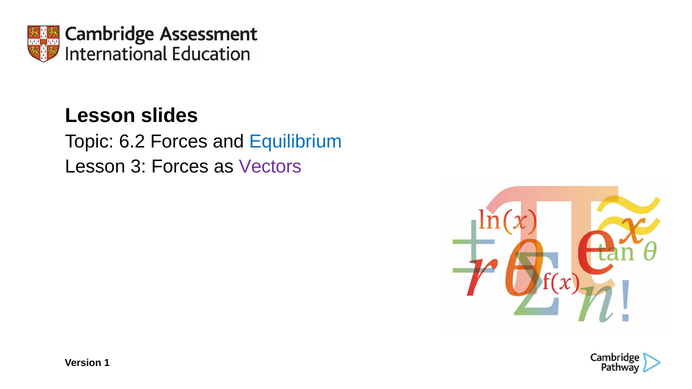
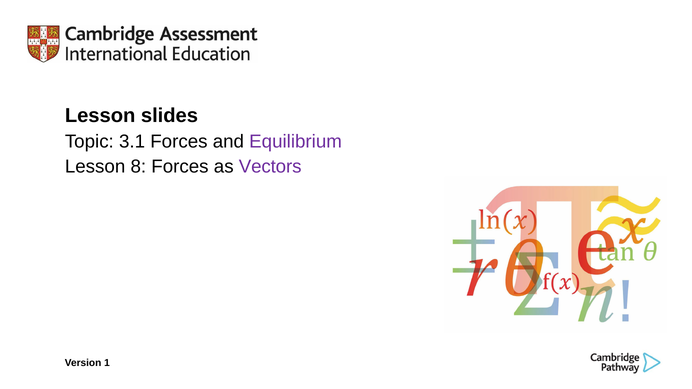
6.2: 6.2 -> 3.1 (132, 142)
Equilibrium colour: blue -> purple (296, 142)
3: 3 -> 8 (138, 167)
